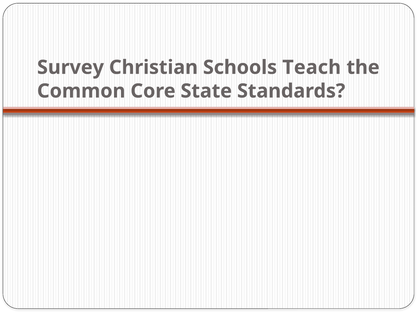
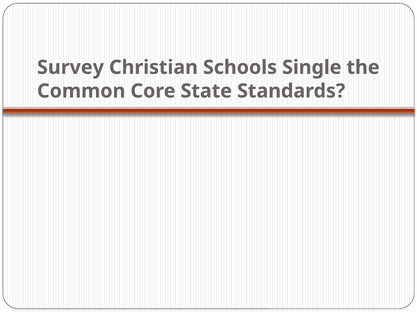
Teach: Teach -> Single (312, 67)
